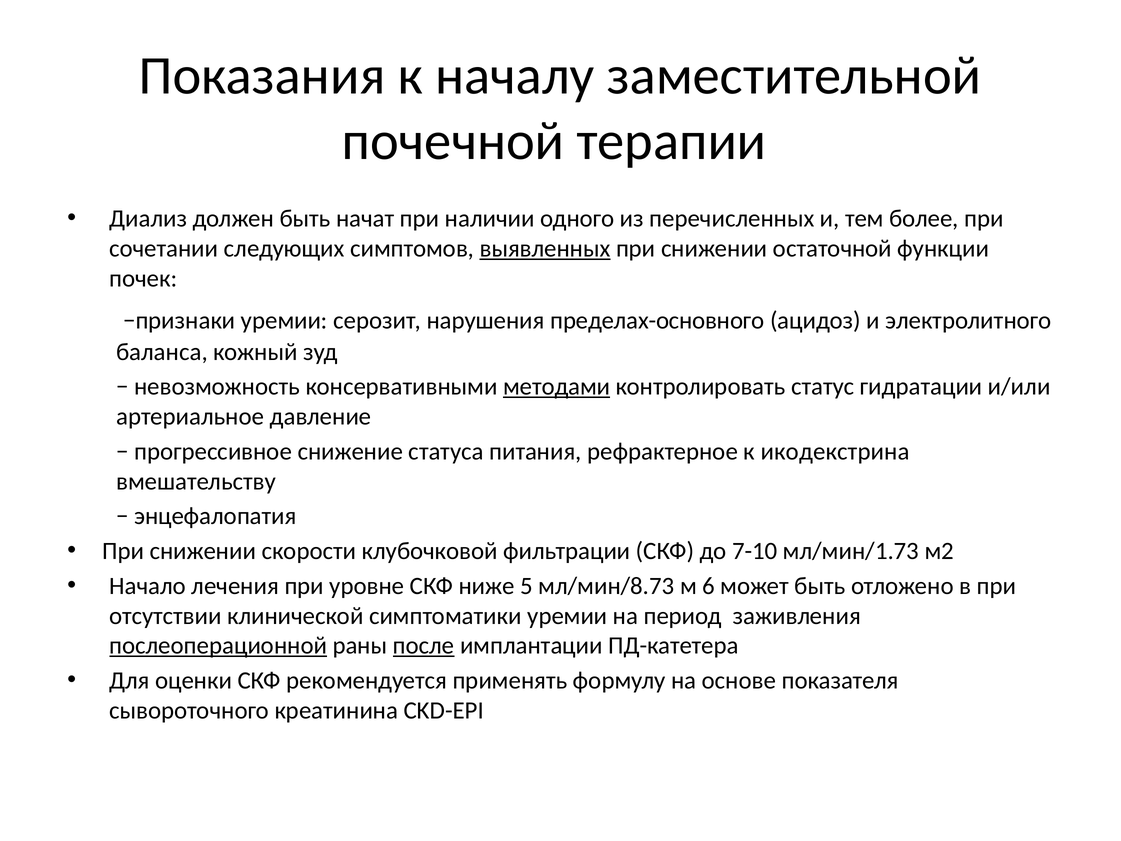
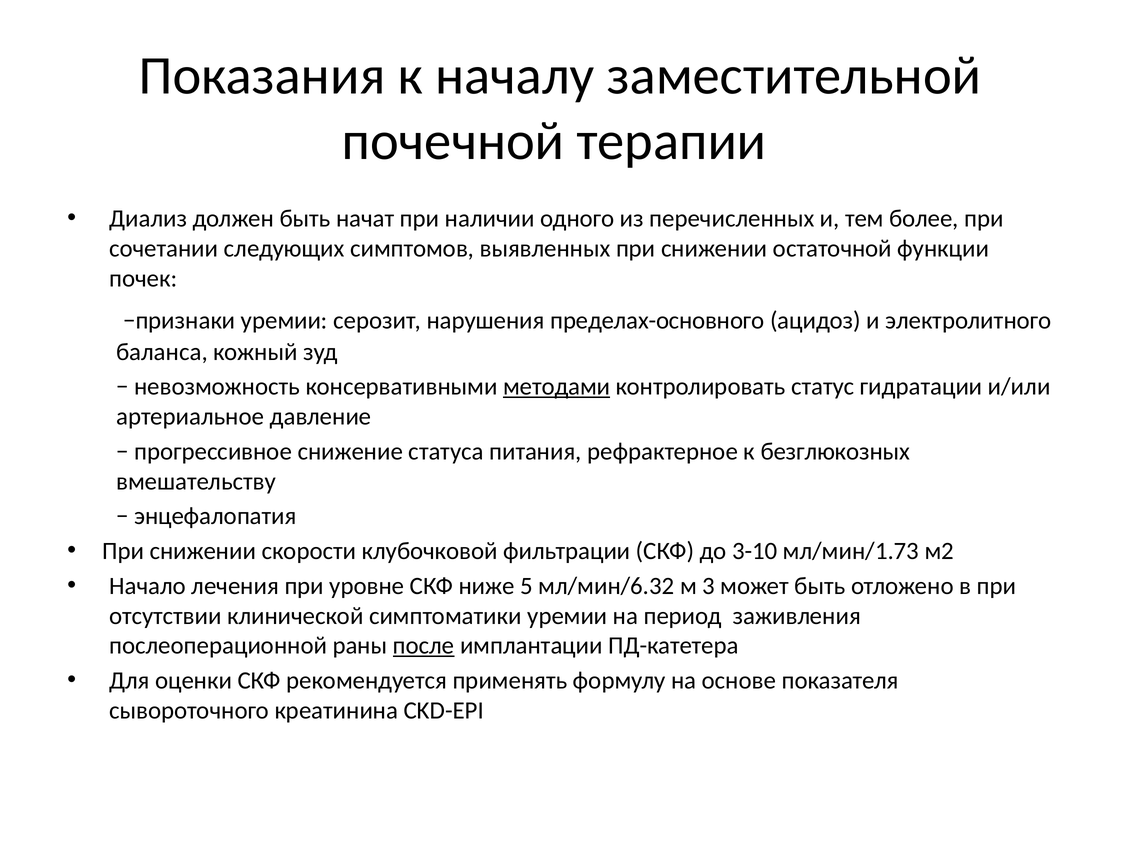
выявленных underline: present -> none (545, 248)
икодекстрина: икодекстрина -> безглюкозных (835, 451)
7-10: 7-10 -> 3-10 (755, 551)
мл/мин/8.73: мл/мин/8.73 -> мл/мин/6.32 (606, 586)
6: 6 -> 3 (709, 586)
послеоперационной underline: present -> none (218, 646)
